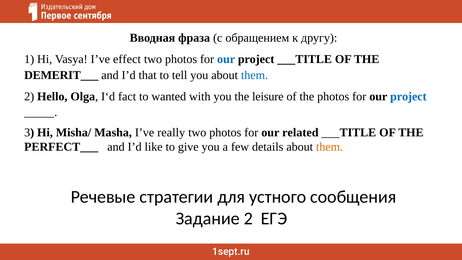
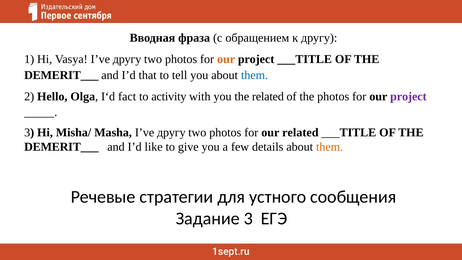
Vasya I’ve effect: effect -> другу (127, 59)
our colour: blue -> orange (226, 59)
wanted: wanted -> activity (169, 96)
the leisure: leisure -> related (268, 96)
project colour: blue -> purple (408, 96)
Masha I’ve really: really -> другу (171, 132)
PERFECT___: PERFECT___ -> DEMERIT___ (61, 147)
Задание 2: 2 -> 3 (248, 218)
